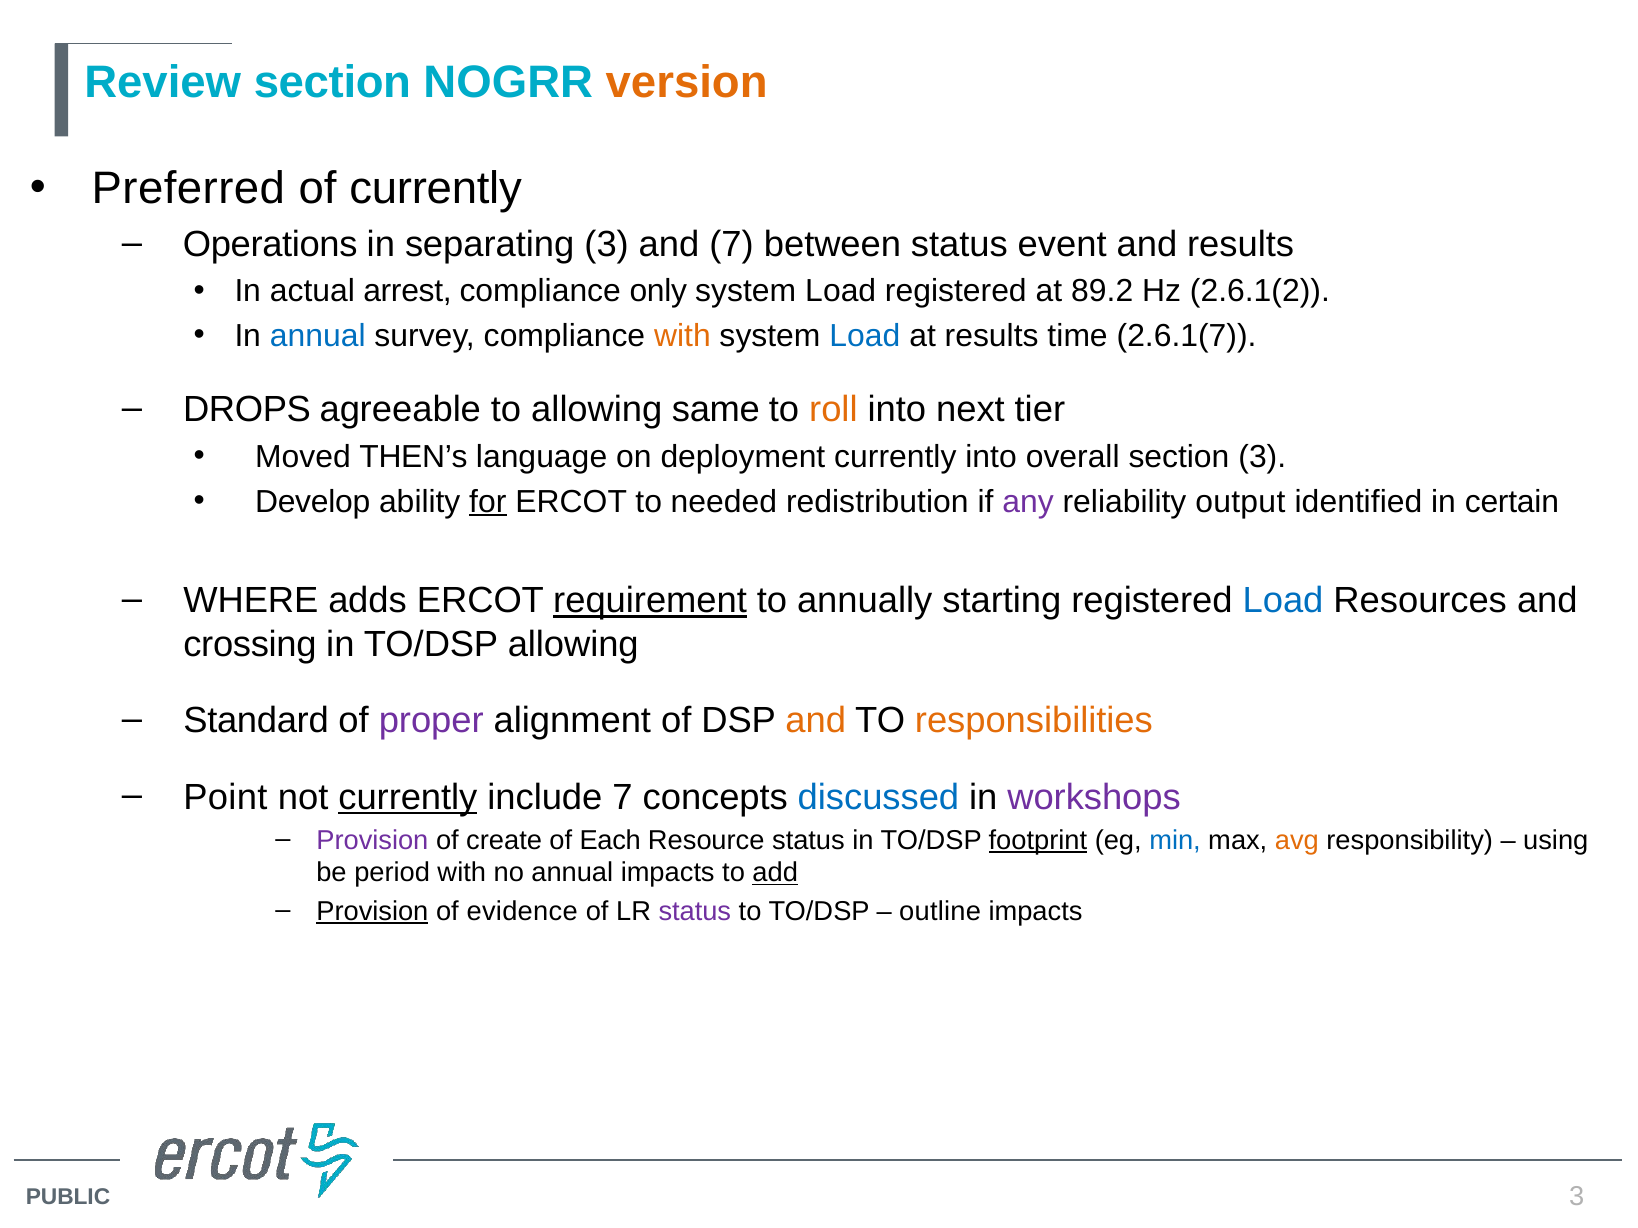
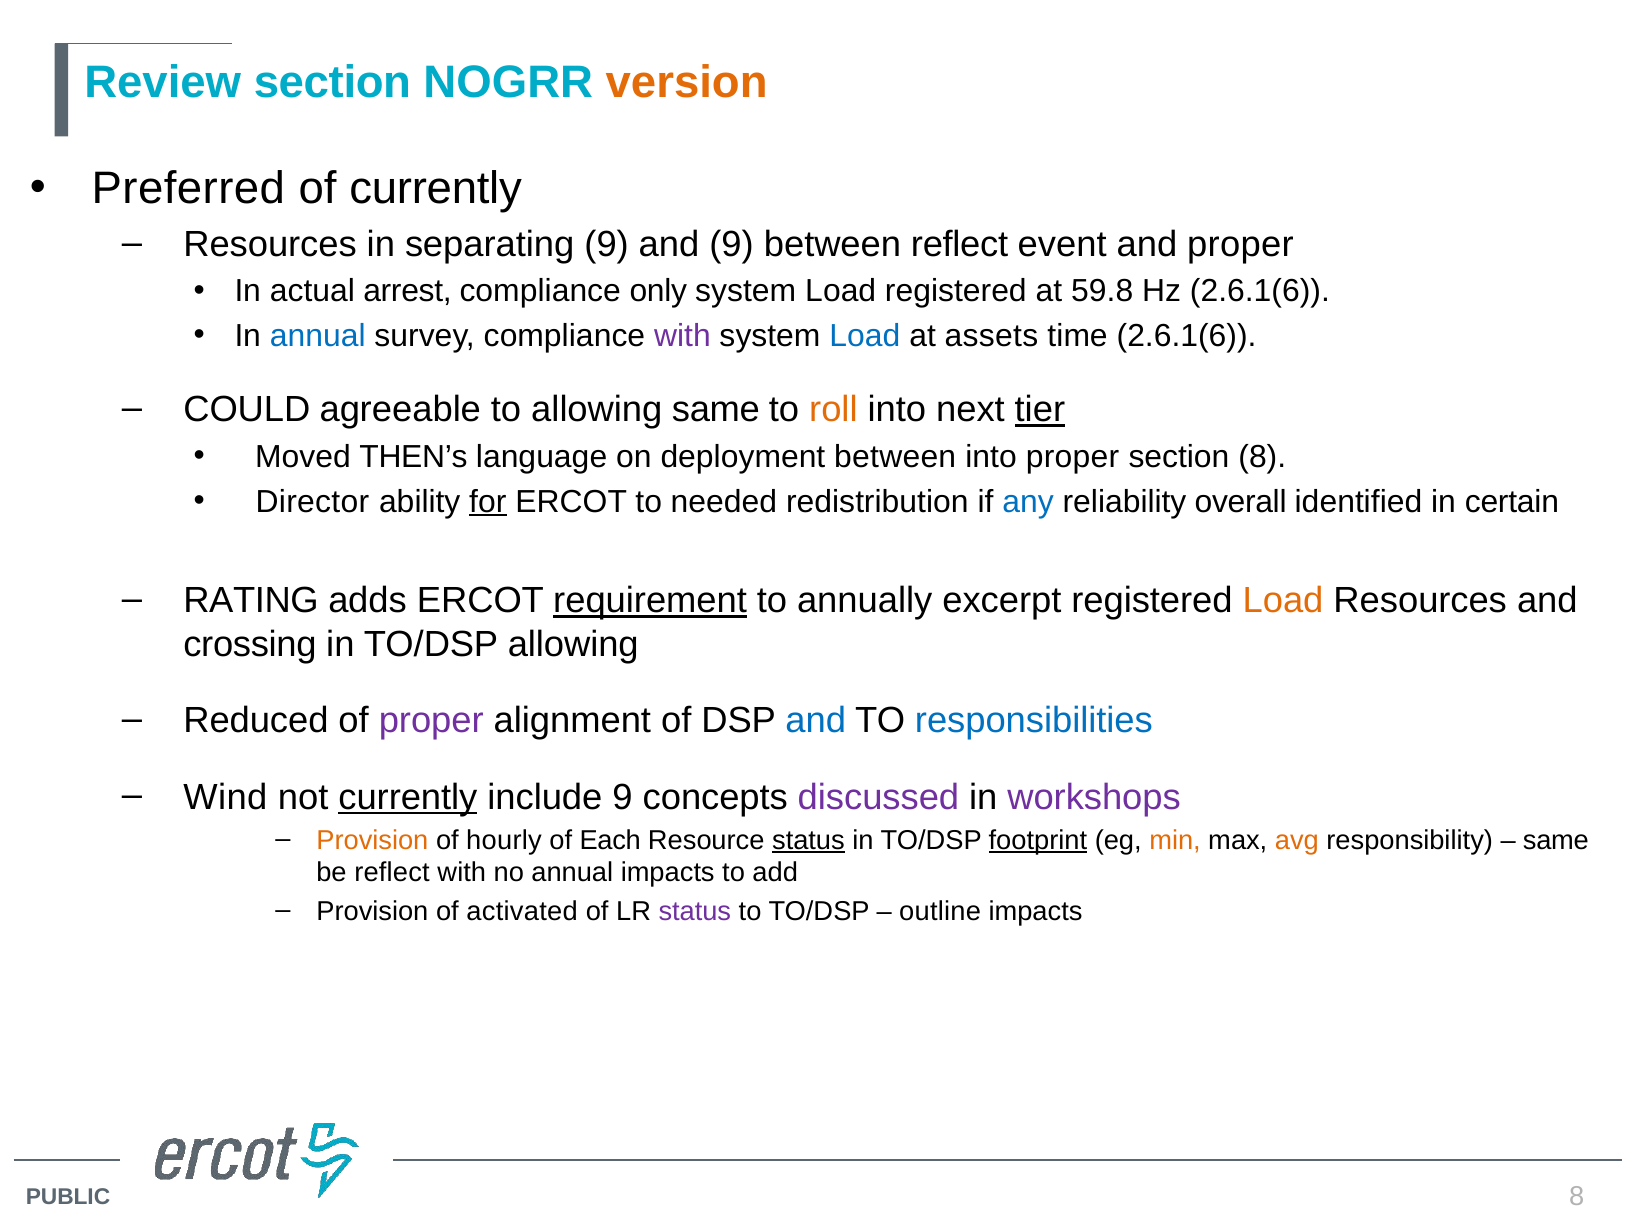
Operations: Operations -> Resources (270, 244)
separating 3: 3 -> 9 (607, 244)
and 7: 7 -> 9 (732, 244)
between status: status -> reflect (960, 244)
and results: results -> proper (1240, 244)
89.2: 89.2 -> 59.8 (1102, 291)
Hz 2.6.1(2: 2.6.1(2 -> 2.6.1(6 (1260, 291)
with colour: orange -> purple (682, 336)
at results: results -> assets (991, 336)
time 2.6.1(7: 2.6.1(7 -> 2.6.1(6 (1187, 336)
DROPS: DROPS -> COULD (247, 410)
tier underline: none -> present (1040, 410)
deployment currently: currently -> between (895, 457)
into overall: overall -> proper (1073, 457)
section 3: 3 -> 8 (1262, 457)
Develop: Develop -> Director (312, 502)
any colour: purple -> blue (1028, 502)
output: output -> overall (1241, 502)
WHERE: WHERE -> RATING (251, 601)
starting: starting -> excerpt (1002, 601)
Load colour: blue -> orange (1283, 601)
Standard: Standard -> Reduced (256, 721)
and colour: orange -> blue (816, 721)
responsibilities colour: orange -> blue (1034, 721)
Point: Point -> Wind (225, 797)
include 7: 7 -> 9 (623, 797)
discussed colour: blue -> purple (878, 797)
Provision colour: purple -> orange (372, 841)
create: create -> hourly (504, 841)
status underline: none -> present (808, 841)
min colour: blue -> orange (1175, 841)
using: using -> same (1556, 841)
be period: period -> reflect (392, 873)
add underline: present -> none (775, 873)
Provision underline: present -> none (372, 912)
evidence: evidence -> activated (522, 912)
3: 3 -> 8 (1577, 1197)
